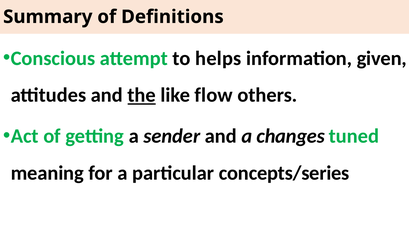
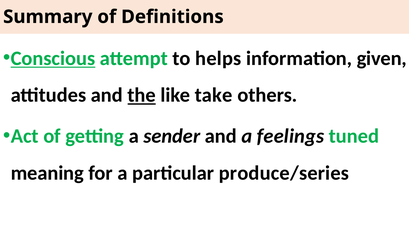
Conscious underline: none -> present (53, 58)
flow: flow -> take (214, 95)
changes: changes -> feelings (290, 136)
concepts/series: concepts/series -> produce/series (284, 173)
